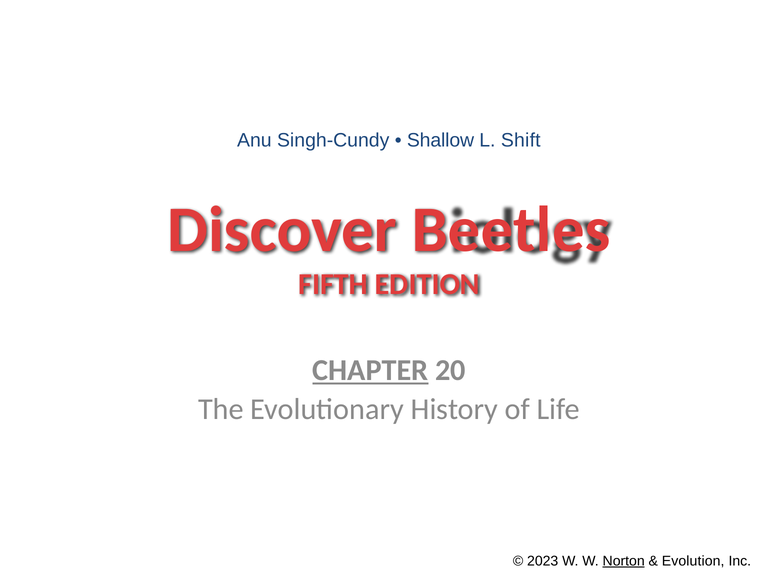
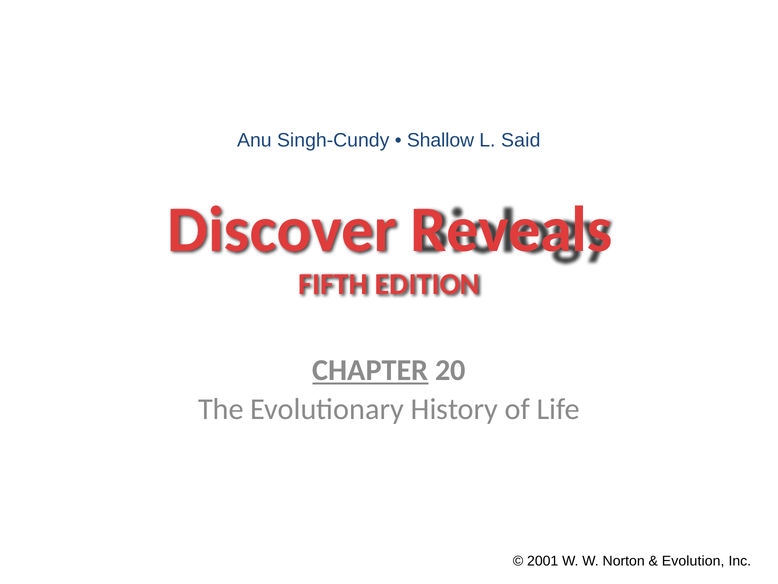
Shift: Shift -> Said (521, 140)
Beetles: Beetles -> Reveals (511, 230)
2023: 2023 -> 2001 (543, 560)
Norton underline: present -> none (624, 560)
